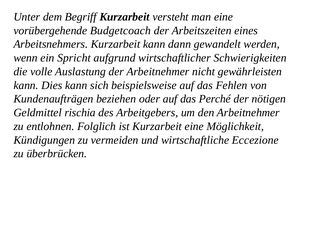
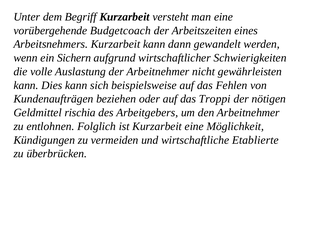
Spricht: Spricht -> Sichern (74, 58)
Perché: Perché -> Troppi (215, 99)
Eccezione: Eccezione -> Etablierte (255, 140)
